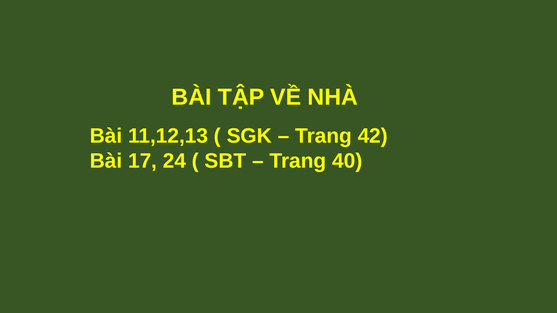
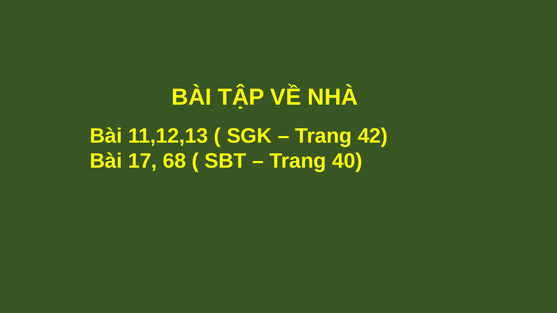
24: 24 -> 68 (174, 161)
